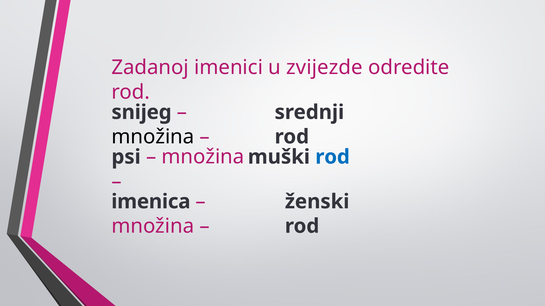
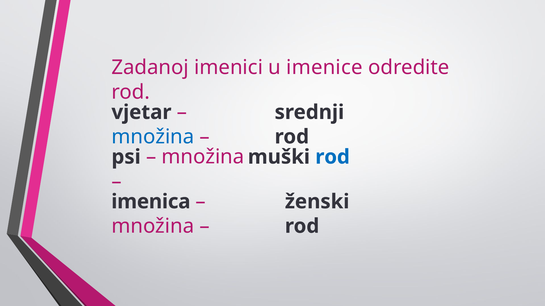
zvijezde: zvijezde -> imenice (324, 68)
snijeg: snijeg -> vjetar (141, 112)
množina colour: black -> blue (153, 137)
